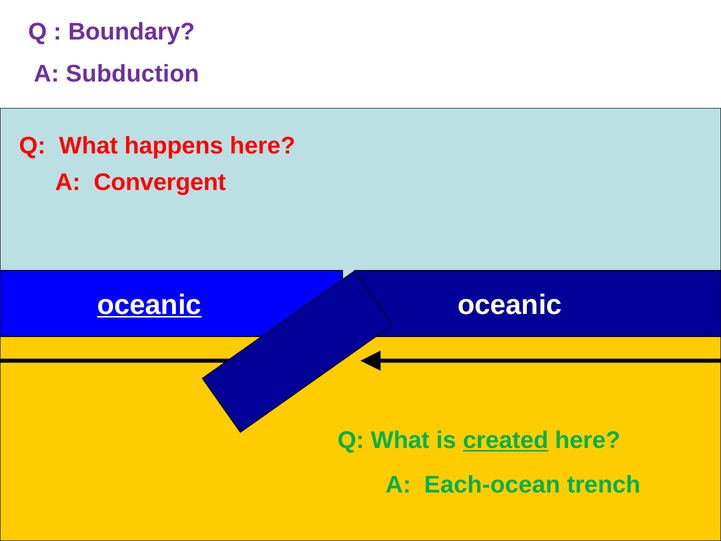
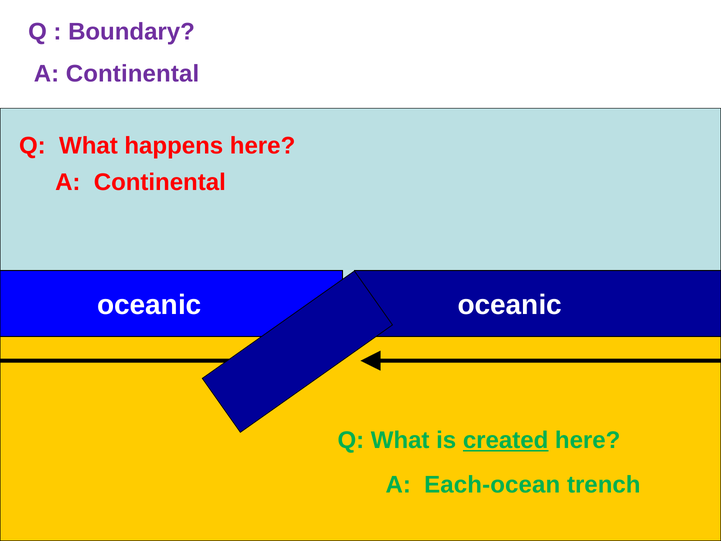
Subduction: Subduction -> Continental (132, 74)
Convergent: Convergent -> Continental (160, 182)
oceanic underline: present -> none (149, 305)
